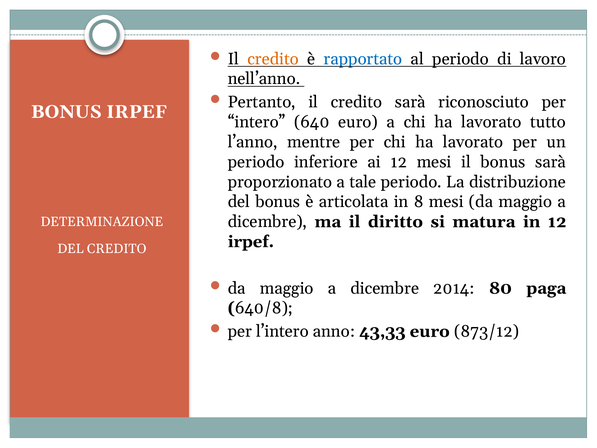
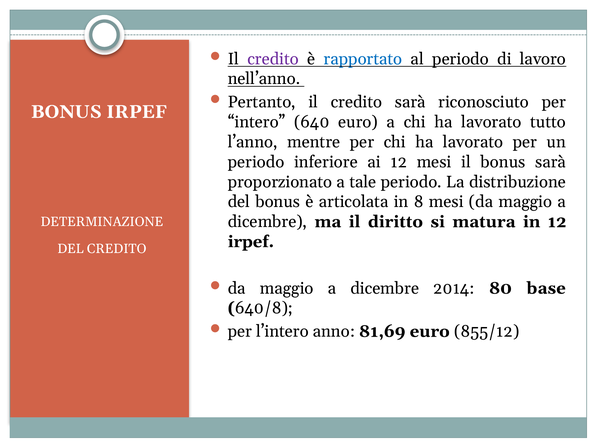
credito colour: orange -> purple (273, 59)
paga: paga -> base (546, 288)
43,33: 43,33 -> 81,69 (382, 331)
873/12: 873/12 -> 855/12 (487, 331)
